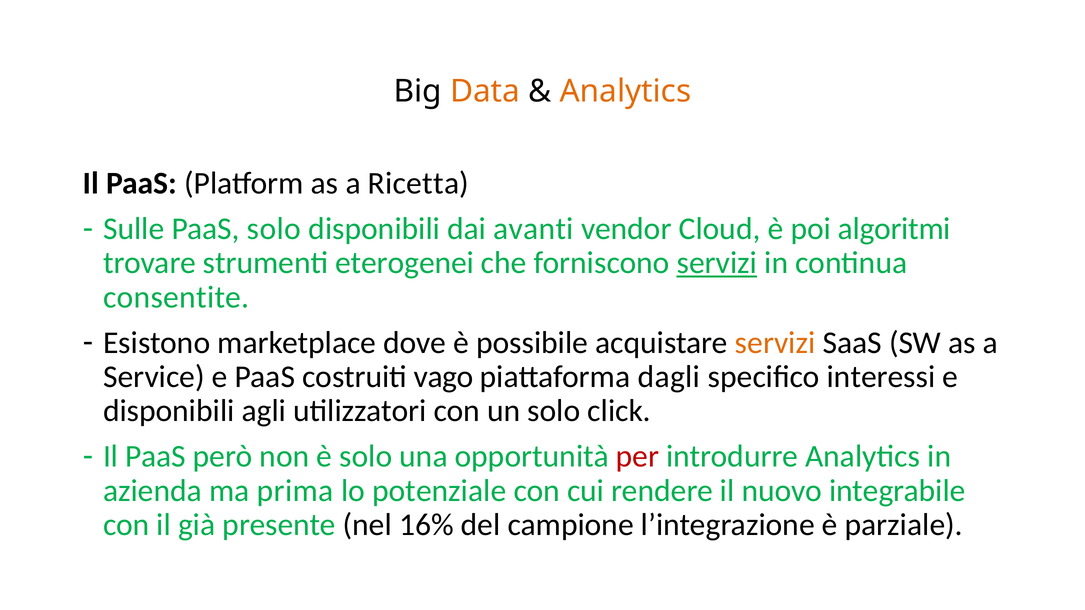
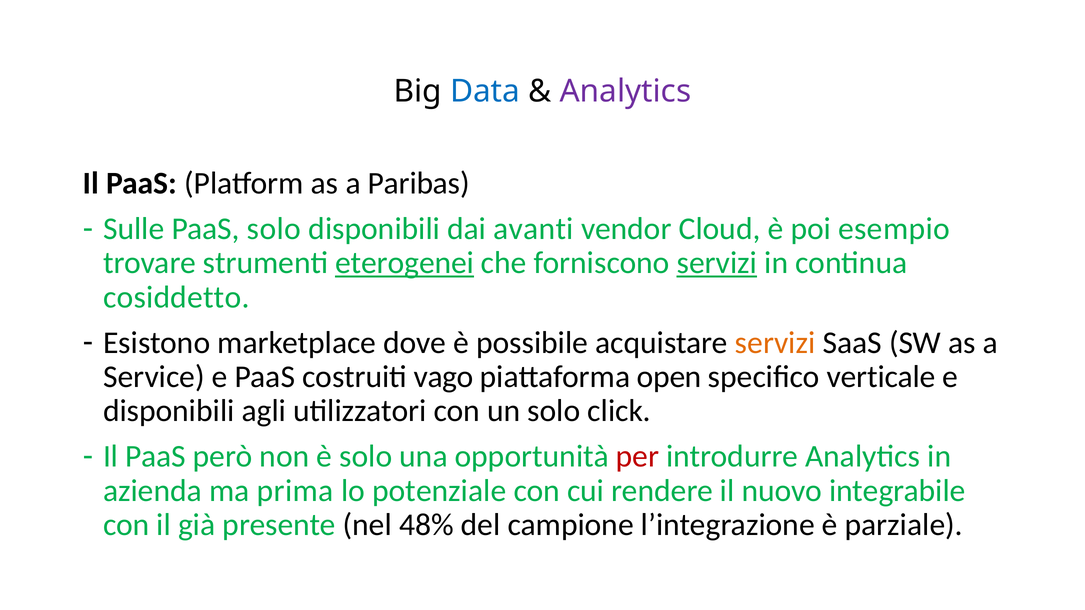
Data colour: orange -> blue (485, 91)
Analytics colour: orange -> purple (625, 91)
Ricetta: Ricetta -> Paribas (419, 183)
algoritmi: algoritmi -> esempio (894, 229)
eterogenei underline: none -> present (405, 263)
consentite: consentite -> cosiddetto (176, 297)
dagli: dagli -> open (669, 377)
interessi: interessi -> verticale (881, 377)
16%: 16% -> 48% (426, 525)
